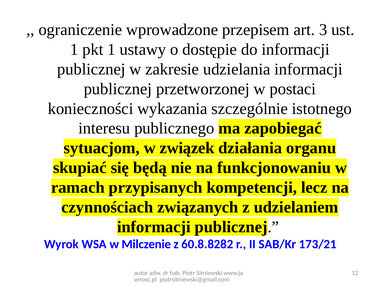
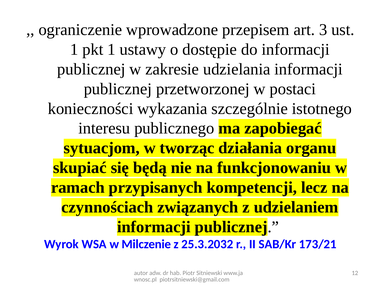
związek: związek -> tworząc (187, 148)
60.8.8282: 60.8.8282 -> 25.3.2032 (207, 244)
